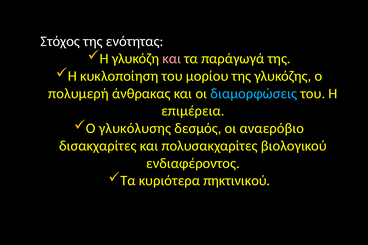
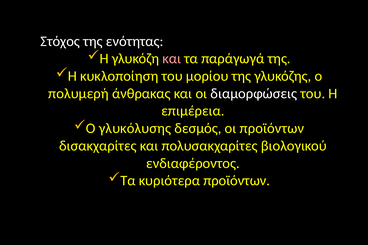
διαμορφώσεις colour: light blue -> white (254, 94)
οι αναερόβιο: αναερόβιο -> προϊόντων (272, 129)
κυριότερα πηκτινικού: πηκτινικού -> προϊόντων (237, 181)
